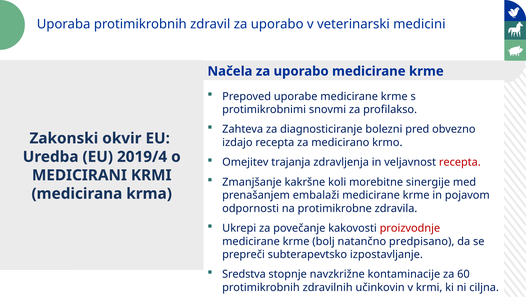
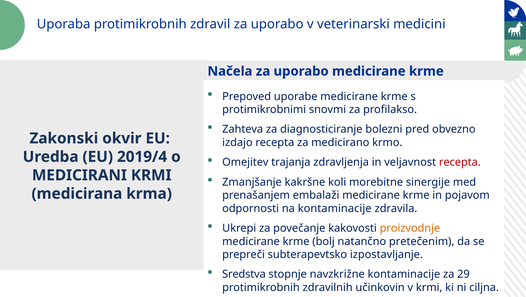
na protimikrobne: protimikrobne -> kontaminacije (335, 208)
proizvodnje colour: red -> orange (410, 228)
predpisano: predpisano -> pretečenim (422, 241)
60: 60 -> 29 (463, 274)
